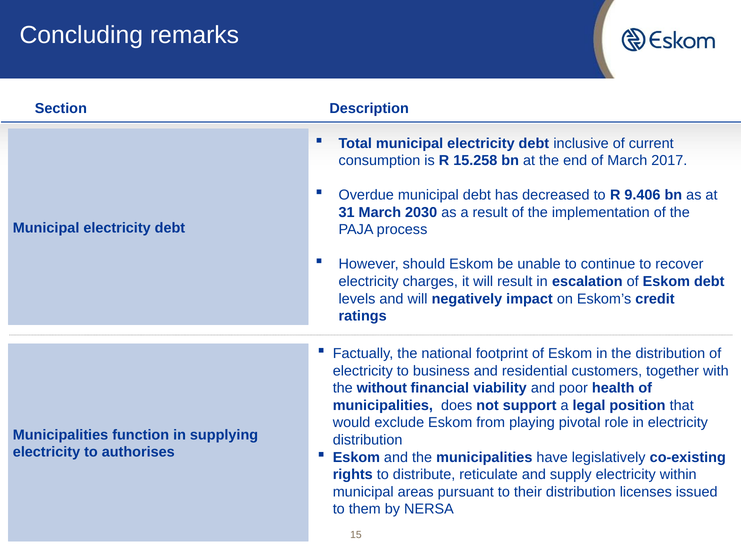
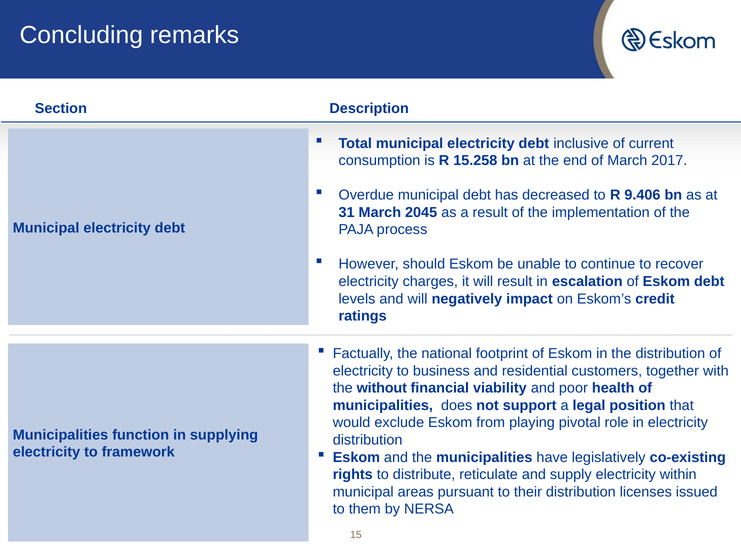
2030: 2030 -> 2045 (421, 213)
authorises: authorises -> framework (138, 453)
